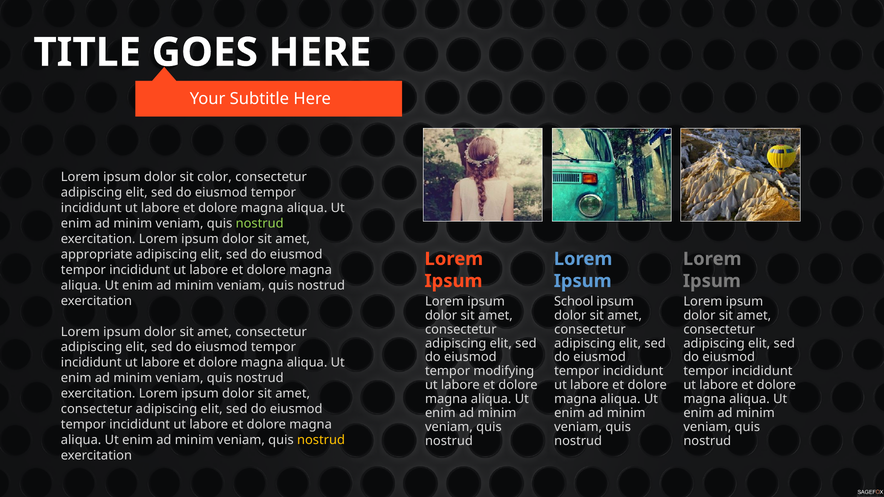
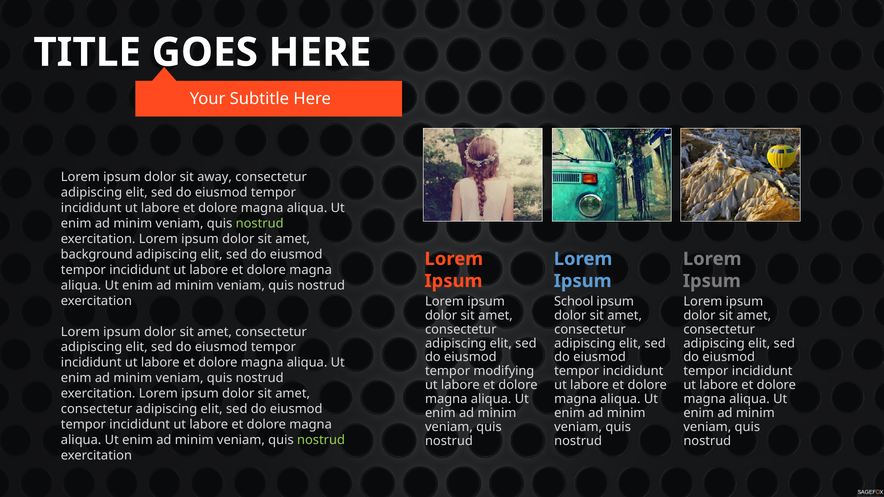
color: color -> away (215, 177)
appropriate: appropriate -> background (97, 255)
nostrud colour: yellow -> light green (321, 440)
